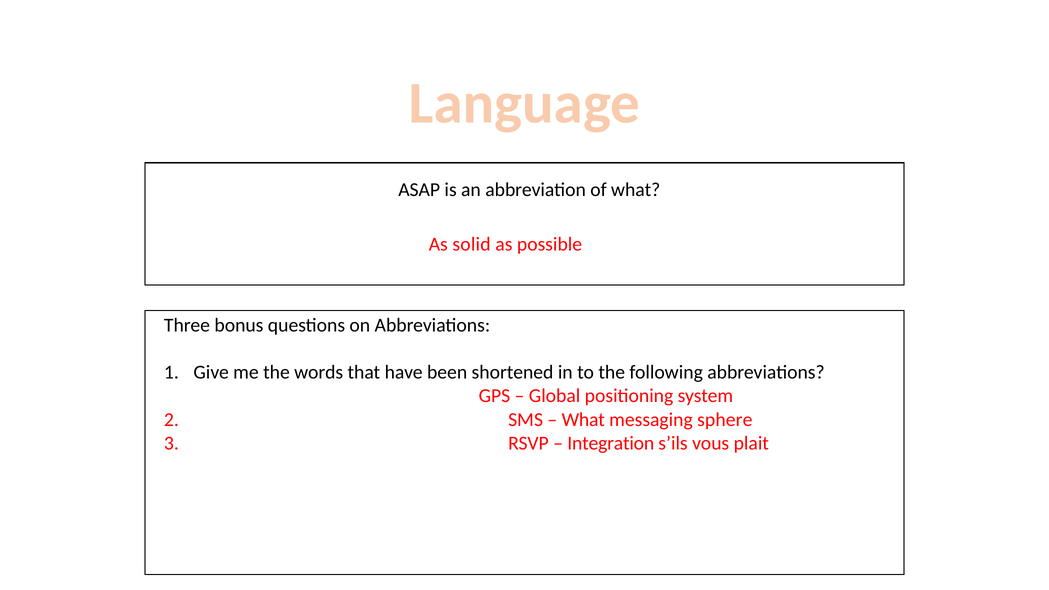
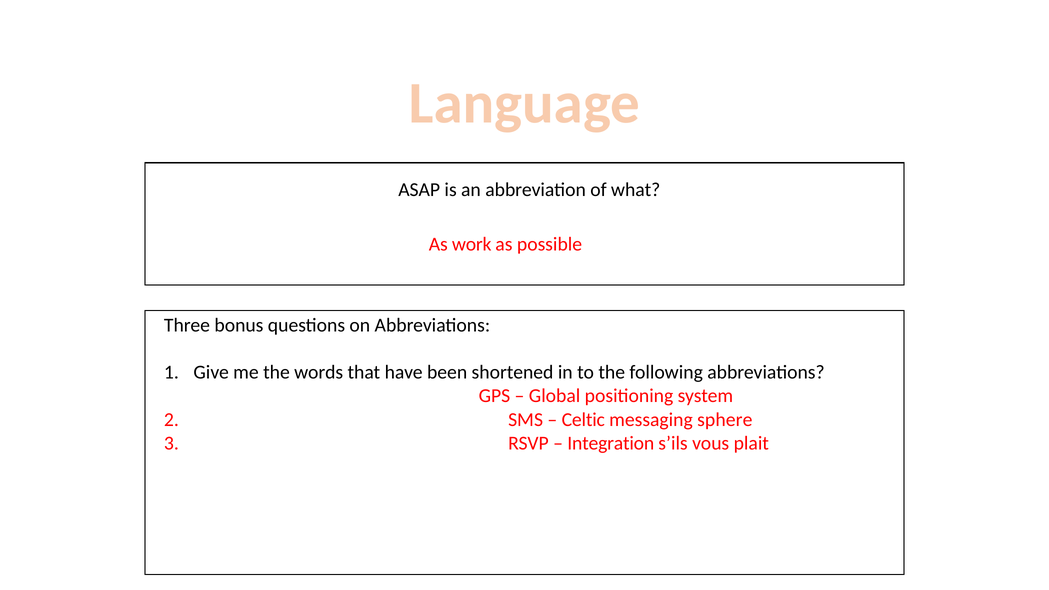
solid: solid -> work (472, 244)
What: What -> Celtic (583, 420)
